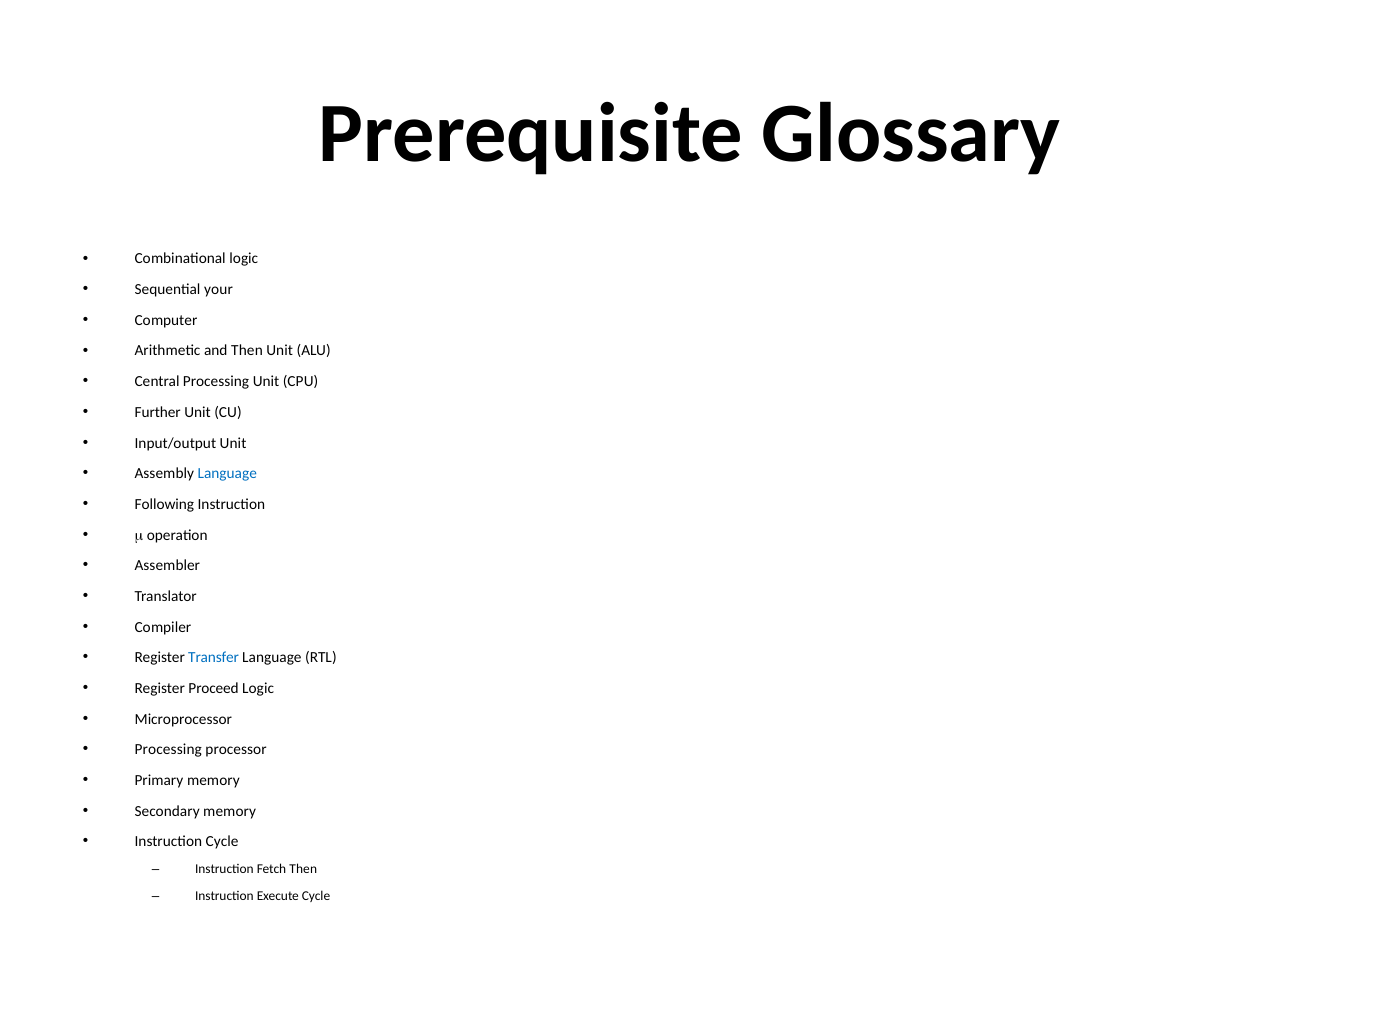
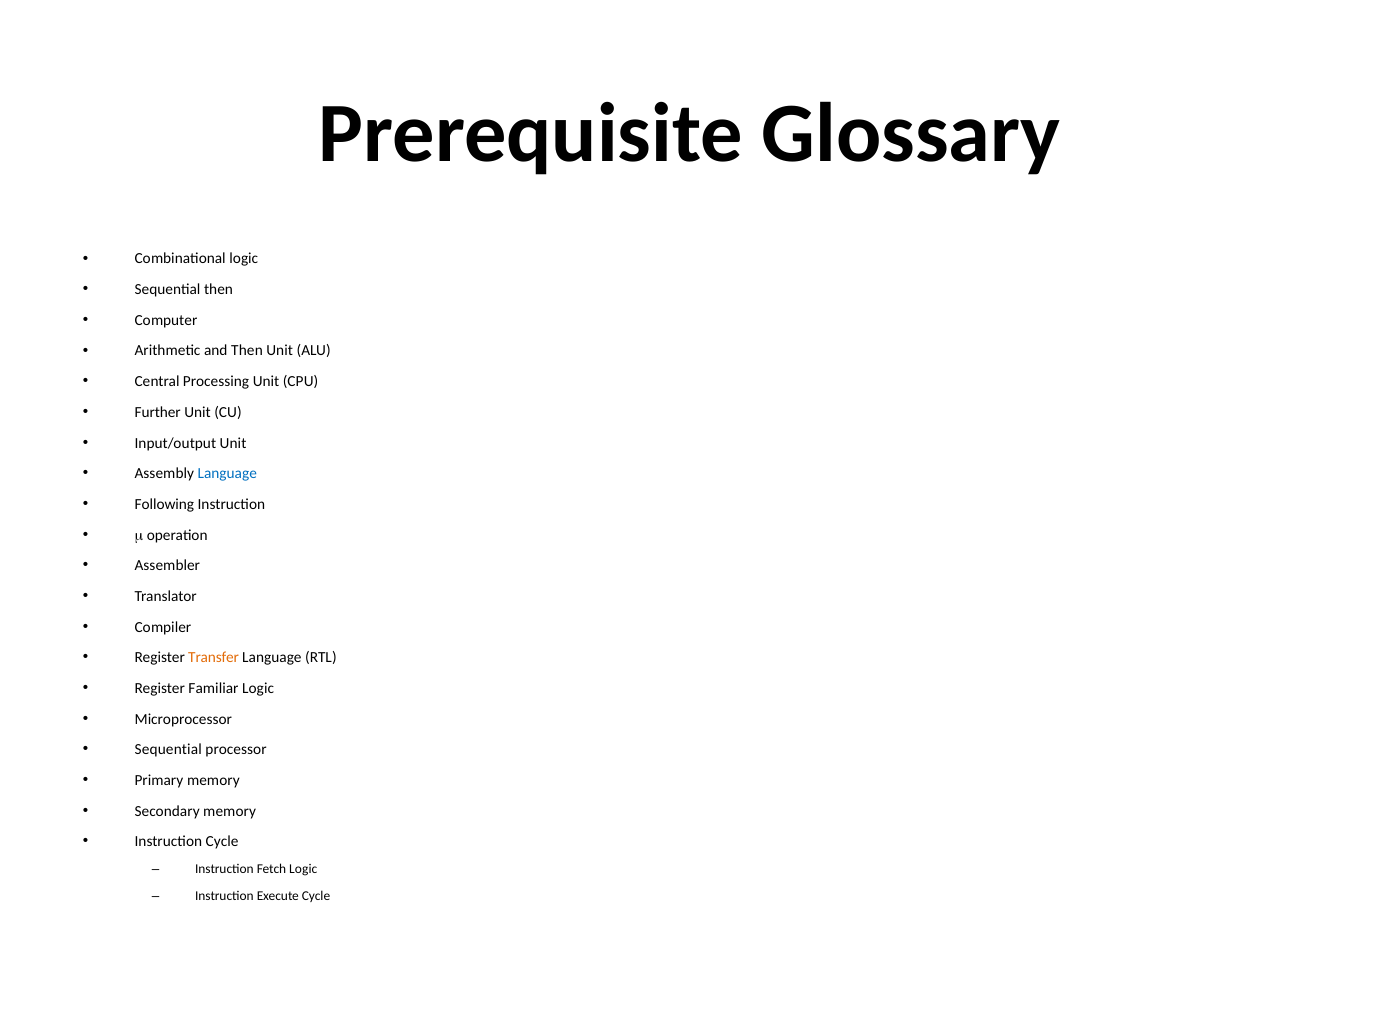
Sequential your: your -> then (219, 290)
Transfer colour: blue -> orange (214, 657)
Proceed: Proceed -> Familiar (214, 688)
Processing: Processing -> Sequential (168, 749)
Fetch Then: Then -> Logic (303, 869)
